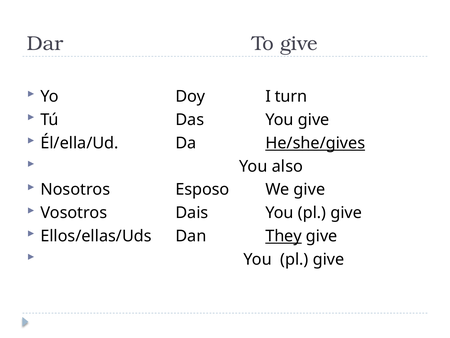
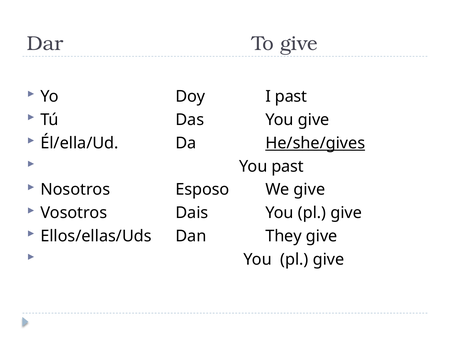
I turn: turn -> past (291, 96)
You also: also -> past (288, 166)
They underline: present -> none (284, 236)
